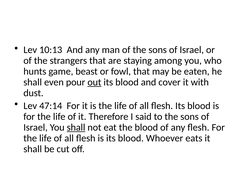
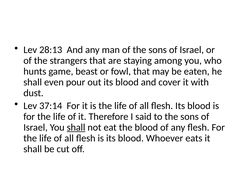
10:13: 10:13 -> 28:13 (51, 50)
out underline: present -> none (94, 82)
47:14: 47:14 -> 37:14 (51, 106)
